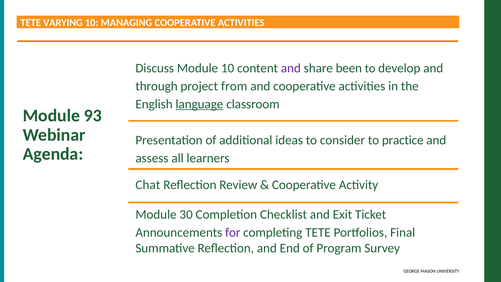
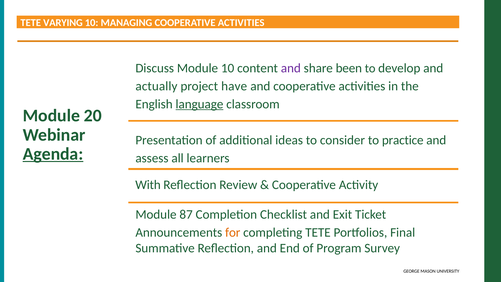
through: through -> actually (156, 86)
from: from -> have (234, 86)
93: 93 -> 20 (93, 116)
Agenda underline: none -> present (53, 154)
Chat: Chat -> With (148, 185)
30: 30 -> 87 (186, 214)
for colour: purple -> orange (233, 232)
